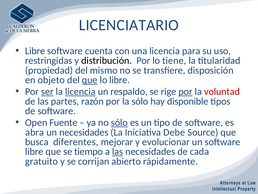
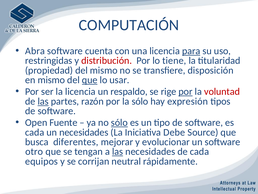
LICENCIATARIO: LICENCIATARIO -> COMPUTACIÓN (129, 25)
Libre: Libre -> Abra (35, 51)
para underline: none -> present (191, 51)
distribución colour: black -> red (107, 60)
en objeto: objeto -> mismo (51, 80)
lo libre: libre -> usar (120, 80)
ser underline: present -> none (47, 91)
licencia underline: present -> none (80, 91)
las underline: none -> present (43, 101)
disponible: disponible -> expresión (188, 101)
abra: abra -> cada (35, 132)
libre: libre -> otro (34, 151)
tiempo: tiempo -> tengan (89, 151)
gratuito: gratuito -> equipos (42, 161)
abierto: abierto -> neutral (126, 161)
